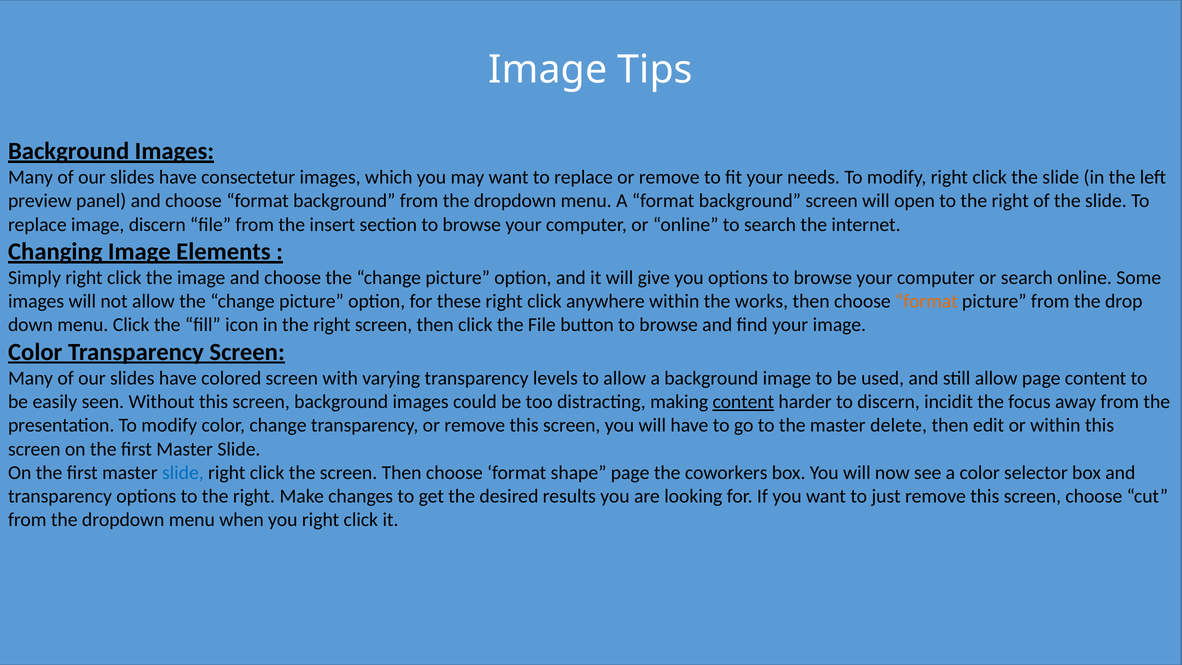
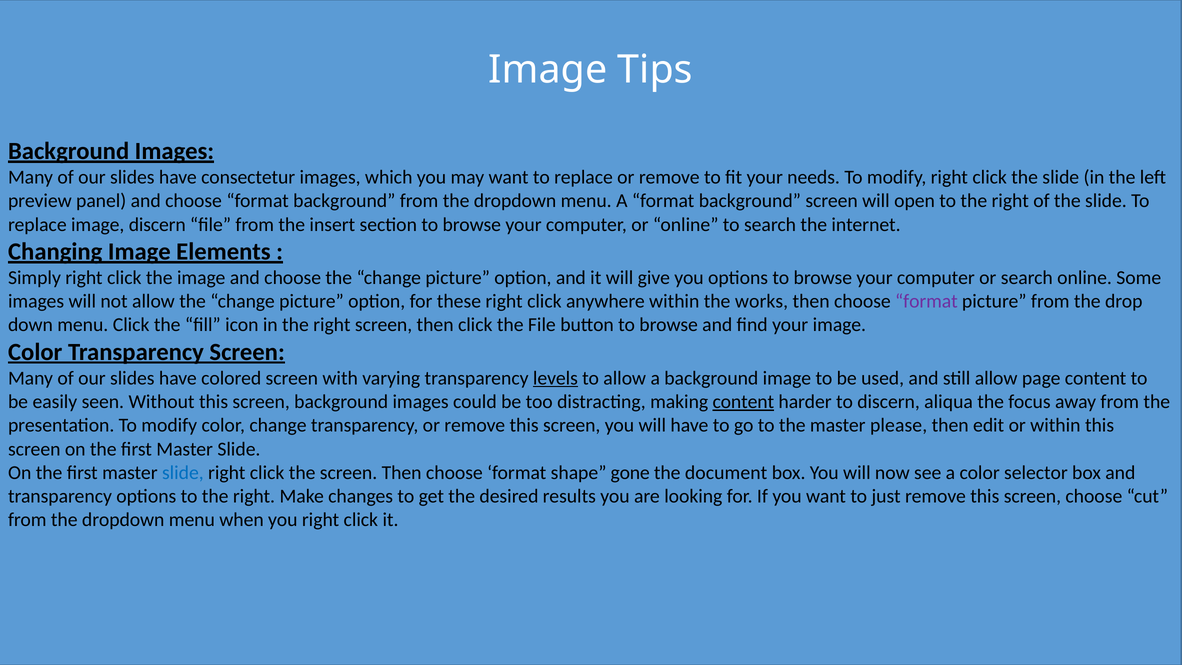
format colour: orange -> purple (926, 301)
levels underline: none -> present (555, 378)
incidit: incidit -> aliqua (949, 402)
delete: delete -> please (899, 425)
shape page: page -> gone (630, 473)
coworkers: coworkers -> document (726, 473)
